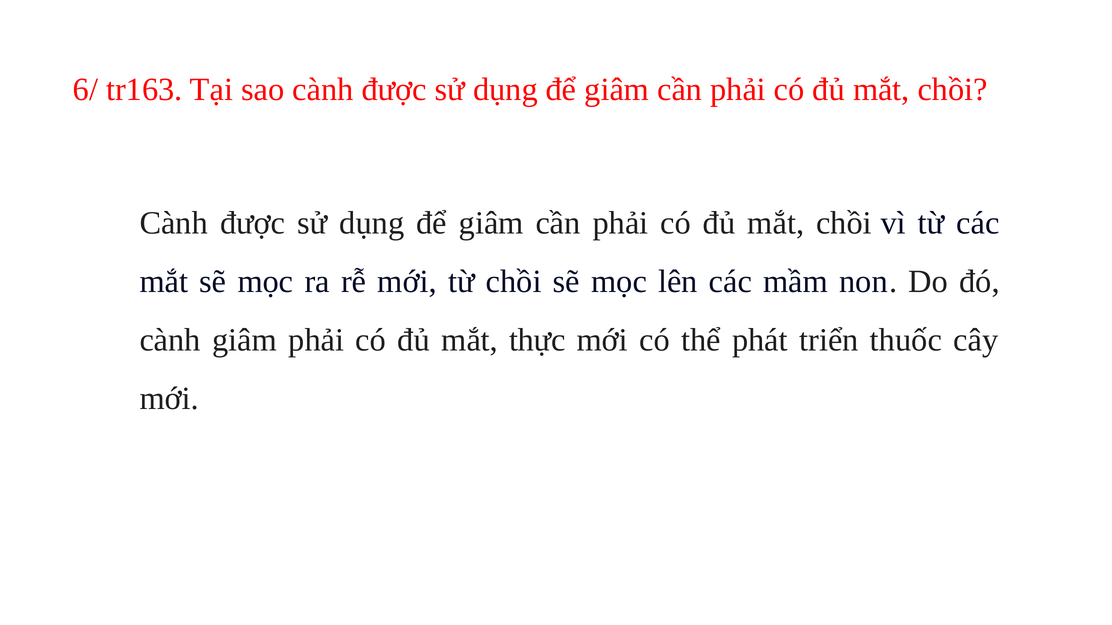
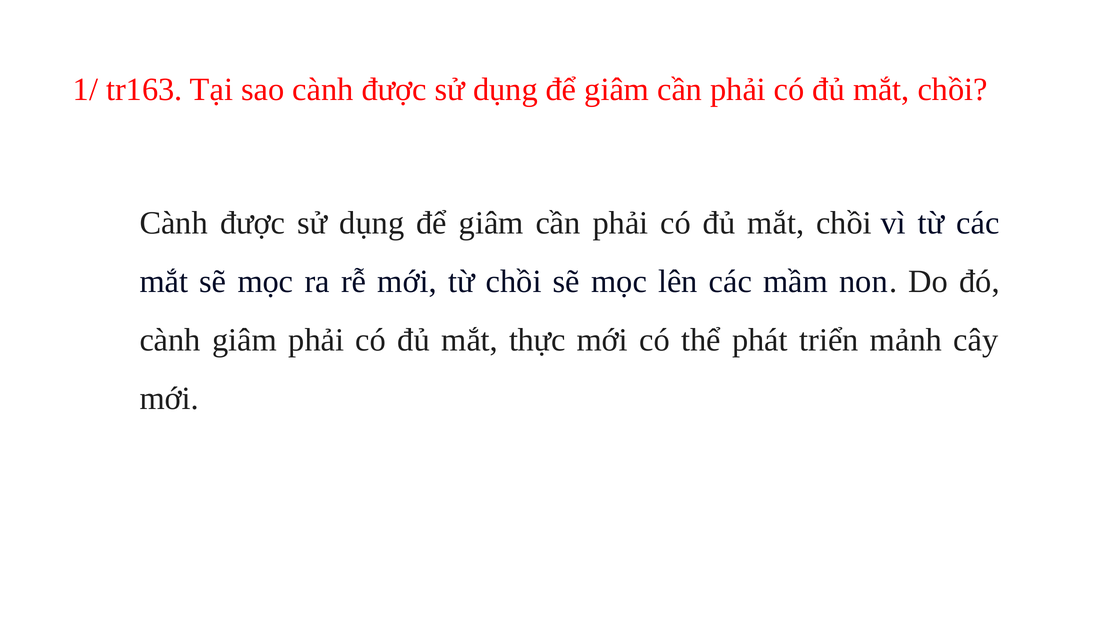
6/: 6/ -> 1/ (86, 90)
thuốc: thuốc -> mảnh (906, 340)
